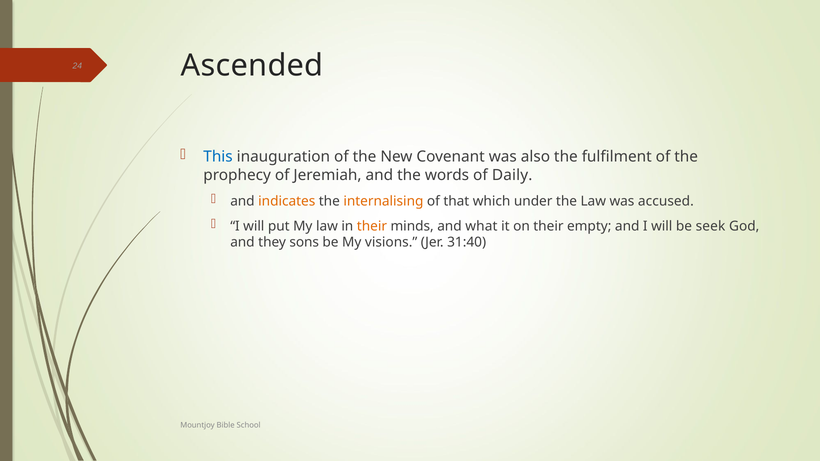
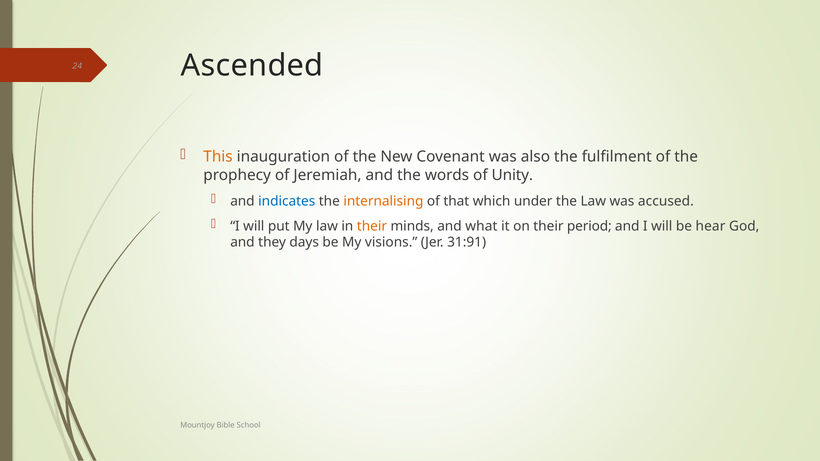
This colour: blue -> orange (218, 157)
Daily: Daily -> Unity (512, 175)
indicates colour: orange -> blue (287, 201)
empty: empty -> period (589, 226)
seek: seek -> hear (710, 226)
sons: sons -> days (304, 243)
31:40: 31:40 -> 31:91 (467, 243)
